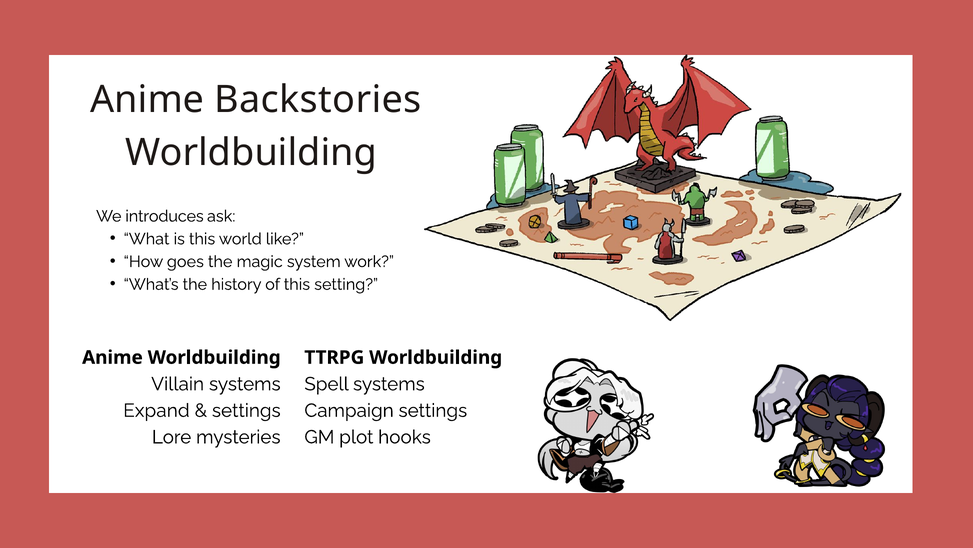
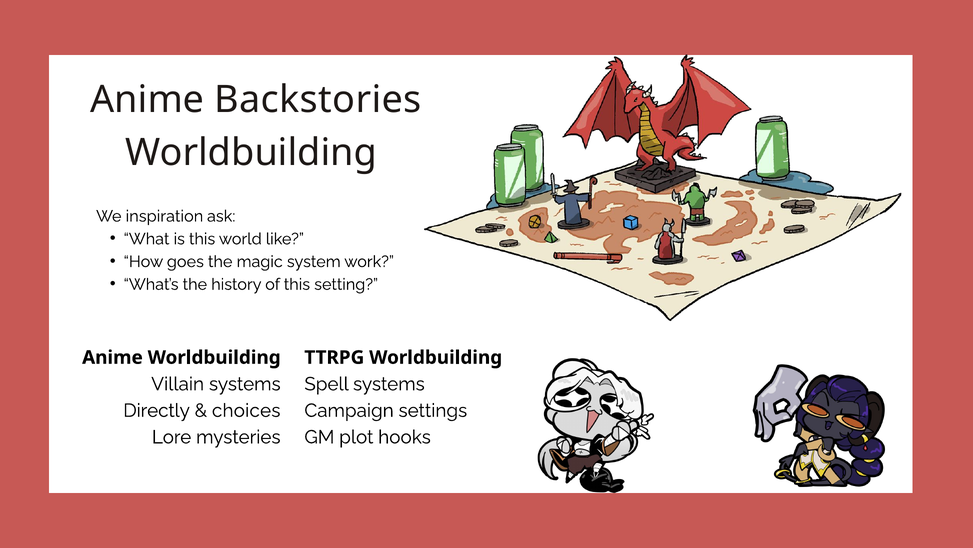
introduces: introduces -> inspiration (164, 216)
Expand: Expand -> Directly (157, 410)
settings: settings -> choices (246, 410)
